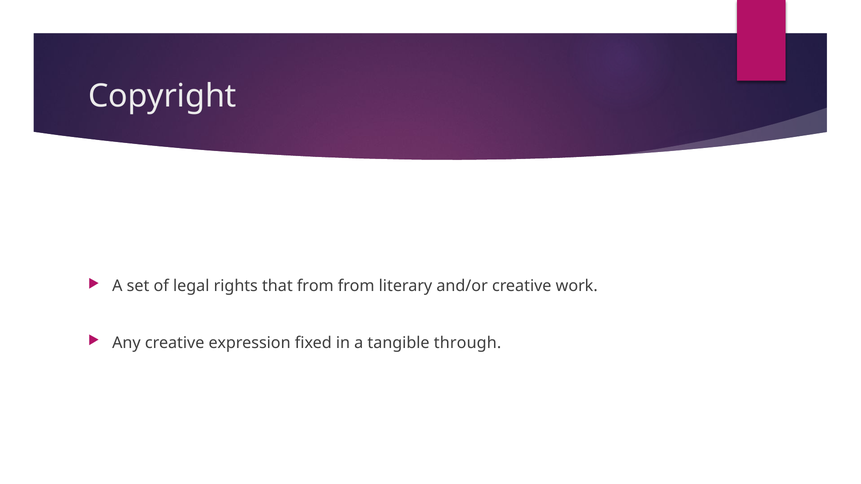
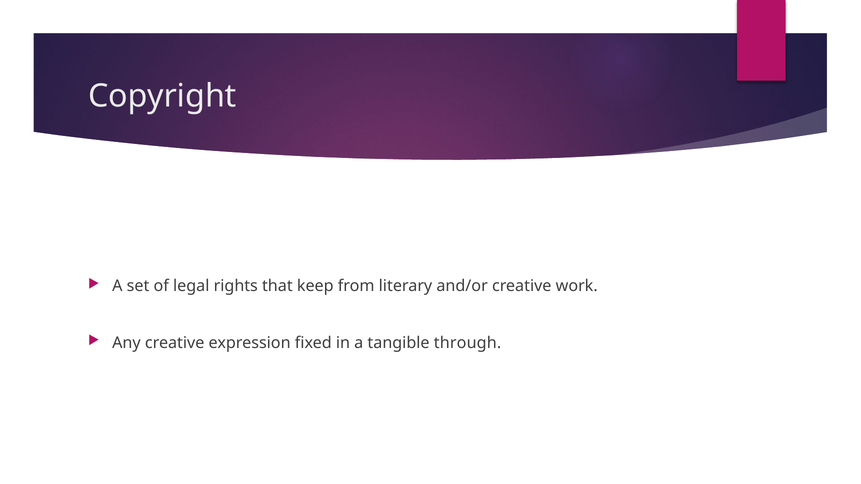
that from: from -> keep (315, 286)
